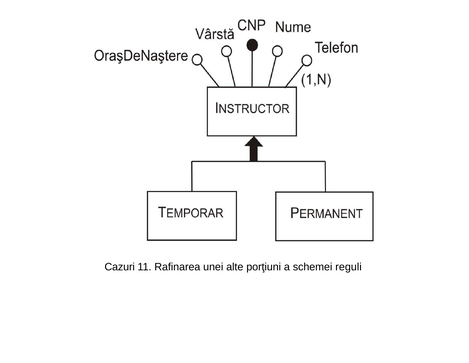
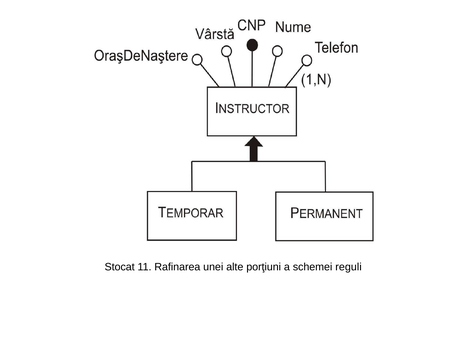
Cazuri: Cazuri -> Stocat (120, 267)
